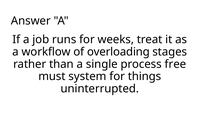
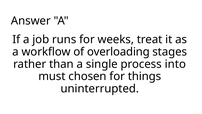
free: free -> into (175, 64)
system: system -> chosen (87, 76)
